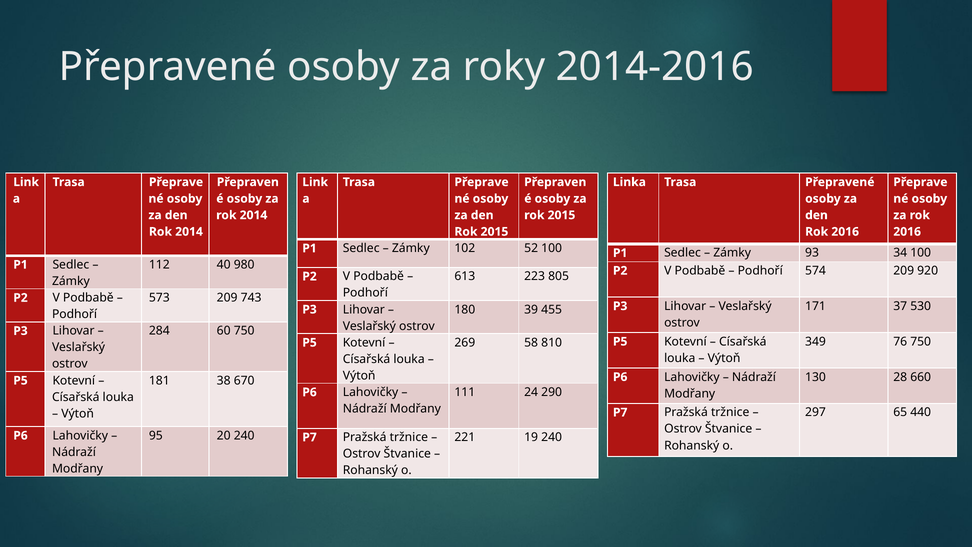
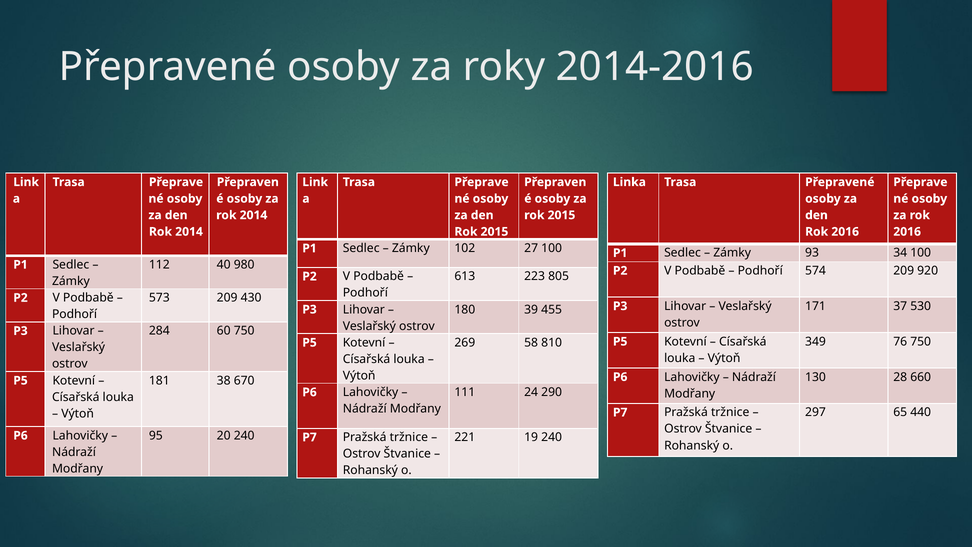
52: 52 -> 27 (531, 248)
743: 743 -> 430 (251, 298)
